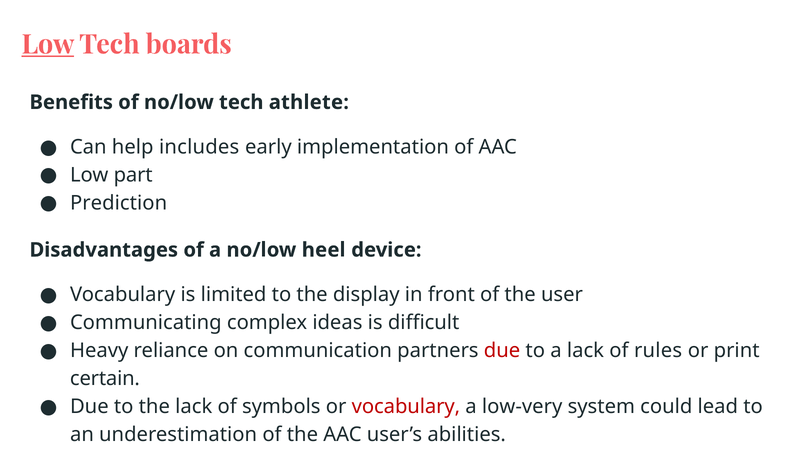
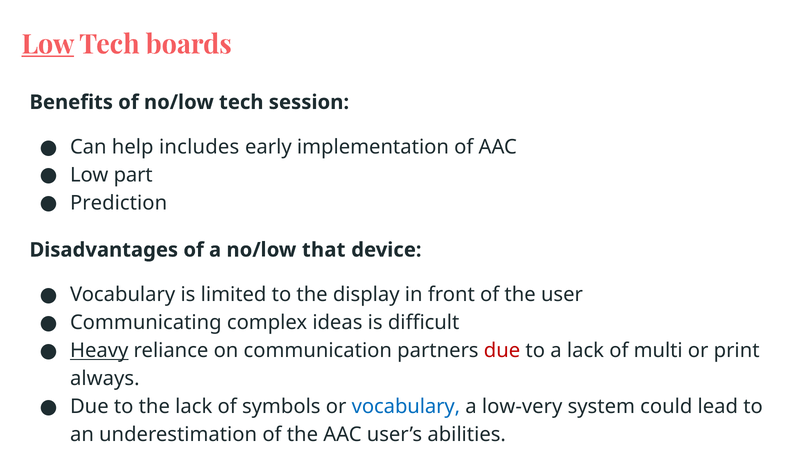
athlete: athlete -> session (309, 102)
heel: heel -> that (324, 250)
Heavy underline: none -> present (99, 350)
rules: rules -> multi (658, 350)
certain: certain -> always (105, 378)
vocabulary colour: red -> blue (406, 406)
